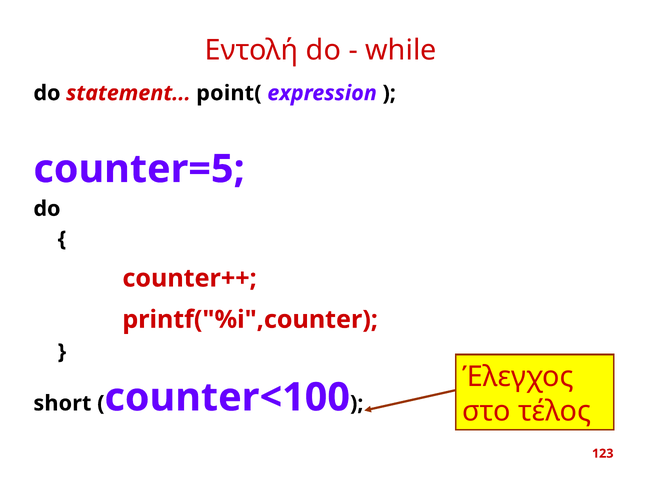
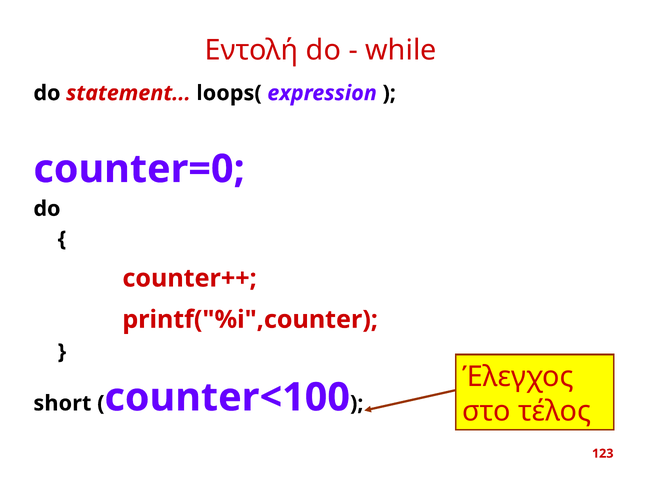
point(: point( -> loops( (229, 93)
counter=5: counter=5 -> counter=0 (139, 169)
